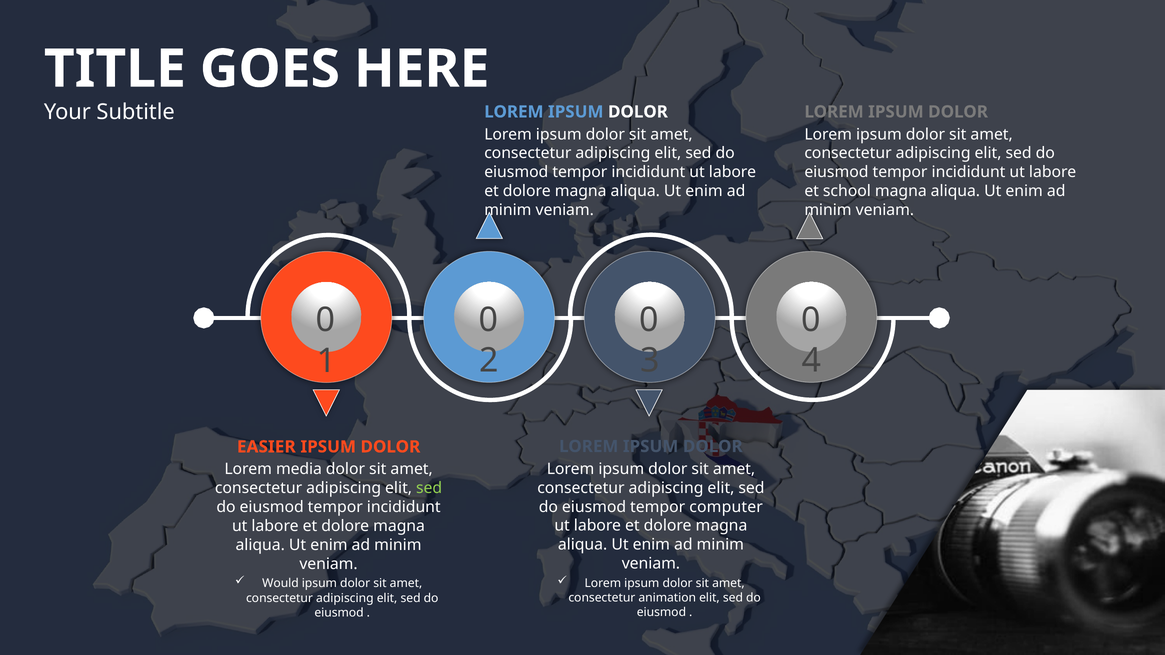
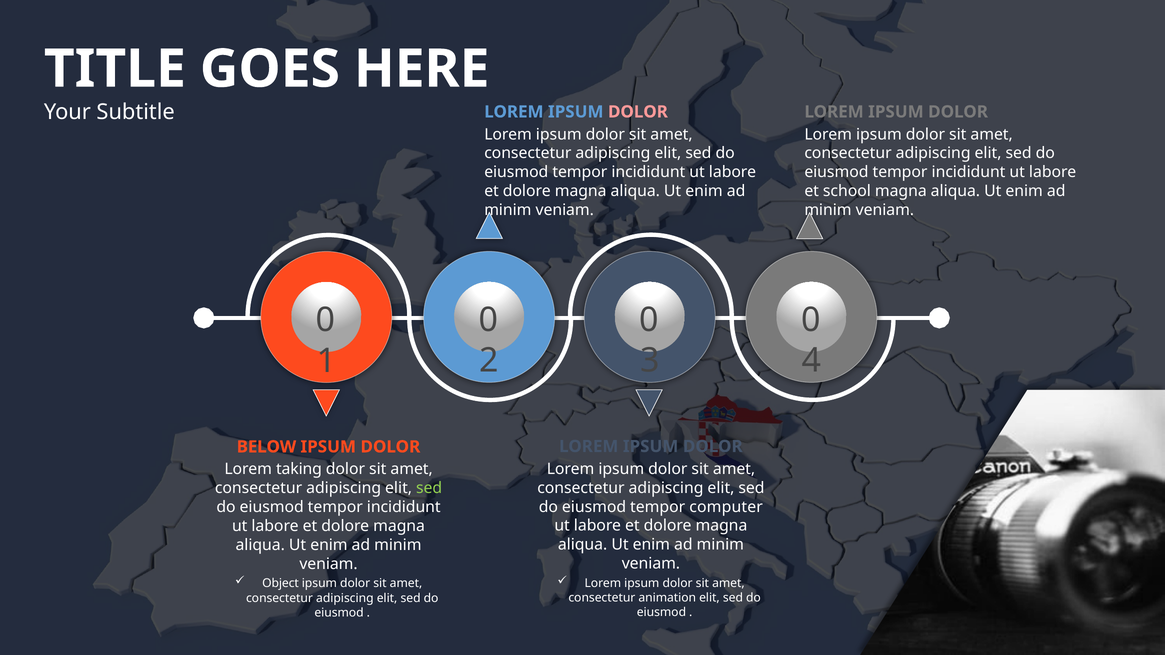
DOLOR colour: white -> pink (638, 112)
EASIER: EASIER -> BELOW (266, 447)
media: media -> taking (299, 469)
Would: Would -> Object (281, 584)
